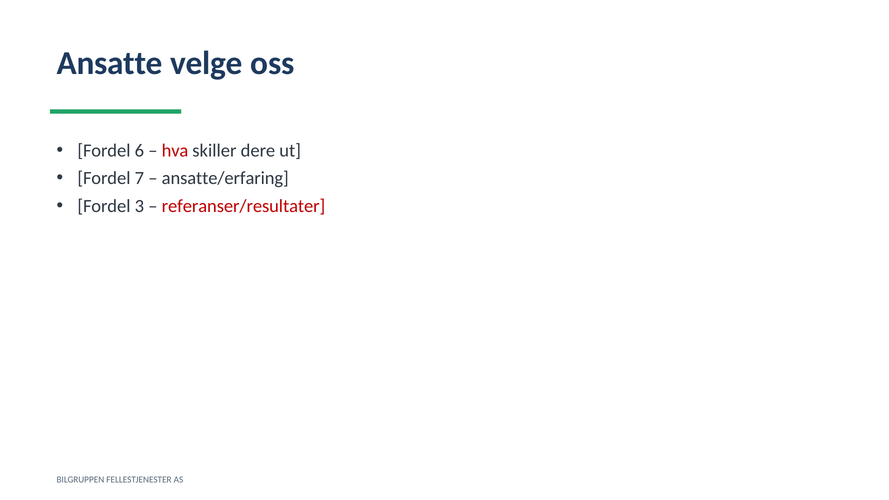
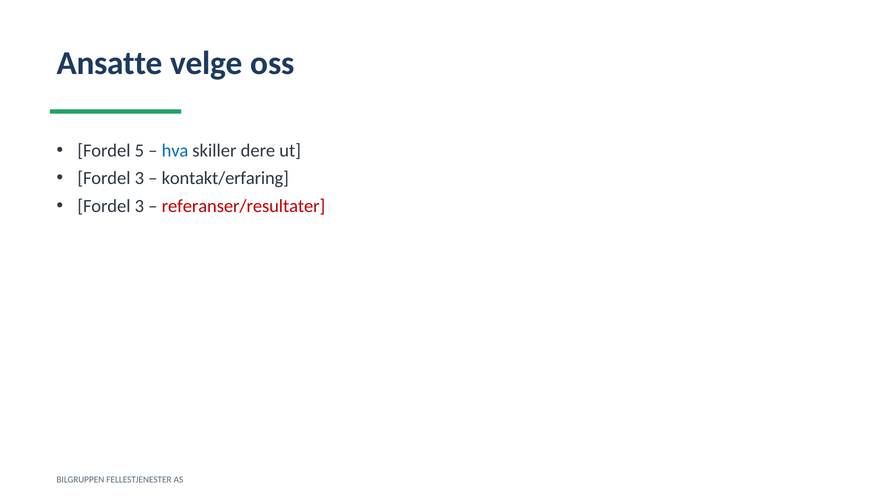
6: 6 -> 5 (139, 151)
hva colour: red -> blue (175, 151)
7: 7 -> 3 (139, 178)
ansatte/erfaring: ansatte/erfaring -> kontakt/erfaring (225, 178)
